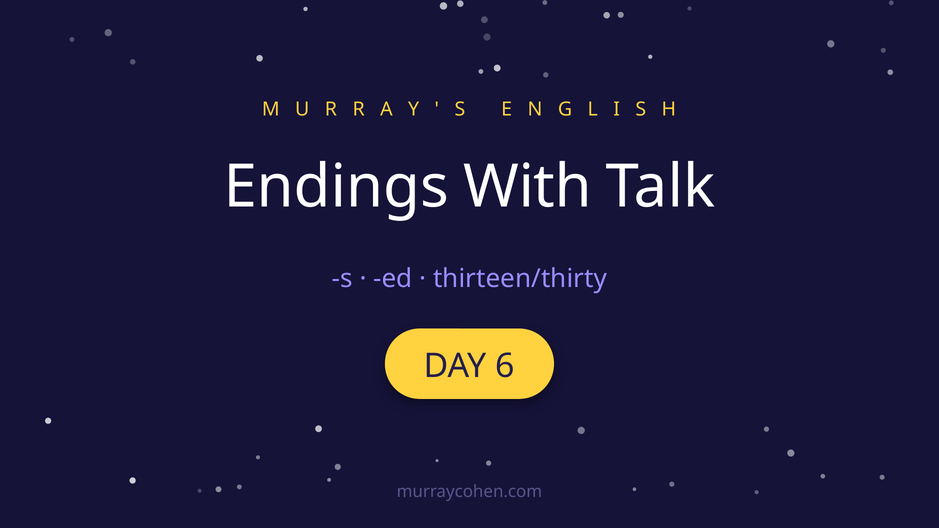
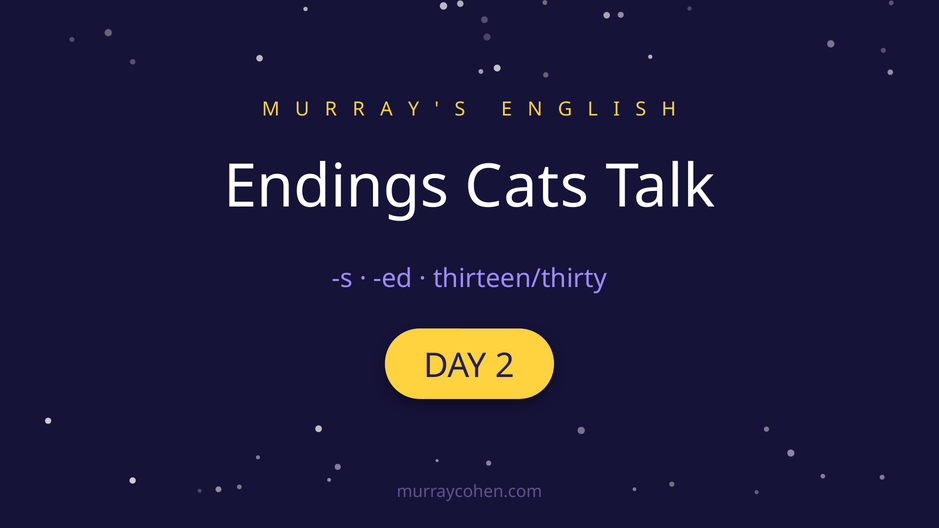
With: With -> Cats (527, 187)
6: 6 -> 2 (505, 366)
